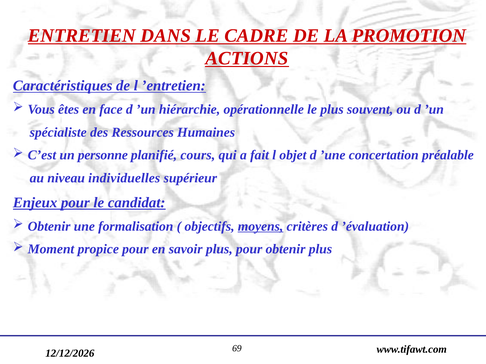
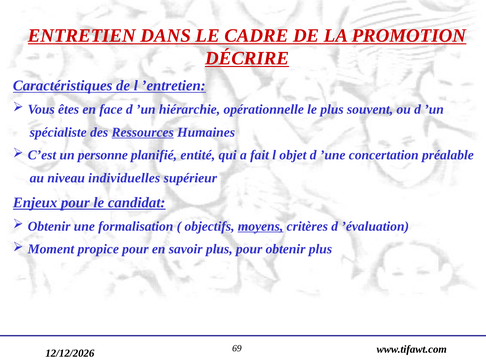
ACTIONS: ACTIONS -> DÉCRIRE (247, 58)
Ressources underline: none -> present (143, 132)
cours: cours -> entité (198, 155)
